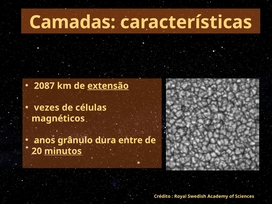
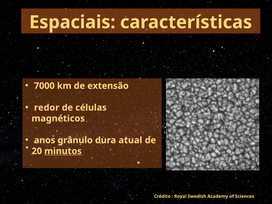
Camadas: Camadas -> Espaciais (72, 22)
2087: 2087 -> 7000 (44, 86)
extensão underline: present -> none (108, 86)
vezes: vezes -> redor (47, 108)
entre: entre -> atual (130, 140)
